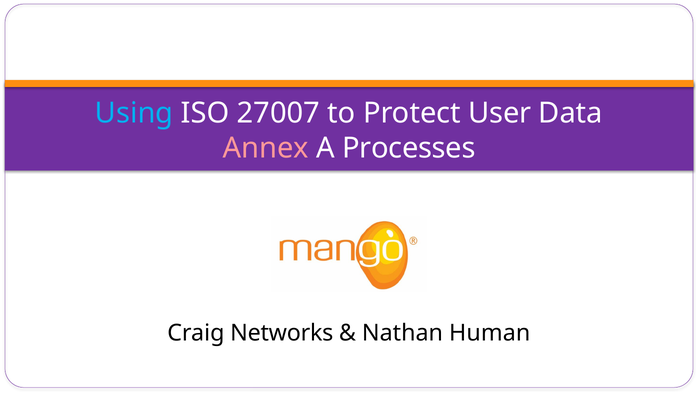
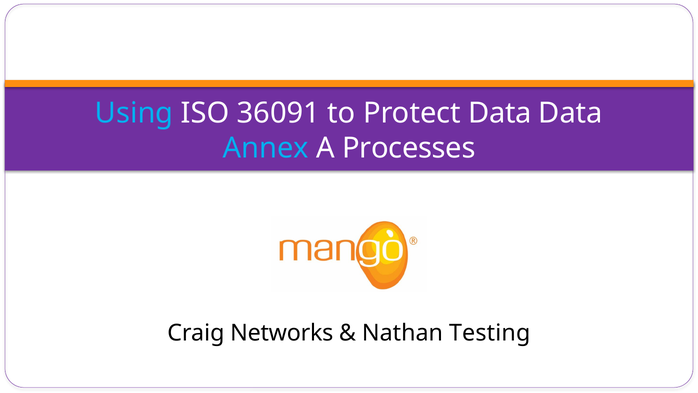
27007: 27007 -> 36091 (278, 113)
Protect User: User -> Data (500, 113)
Annex colour: pink -> light blue (266, 148)
Human: Human -> Testing (490, 333)
